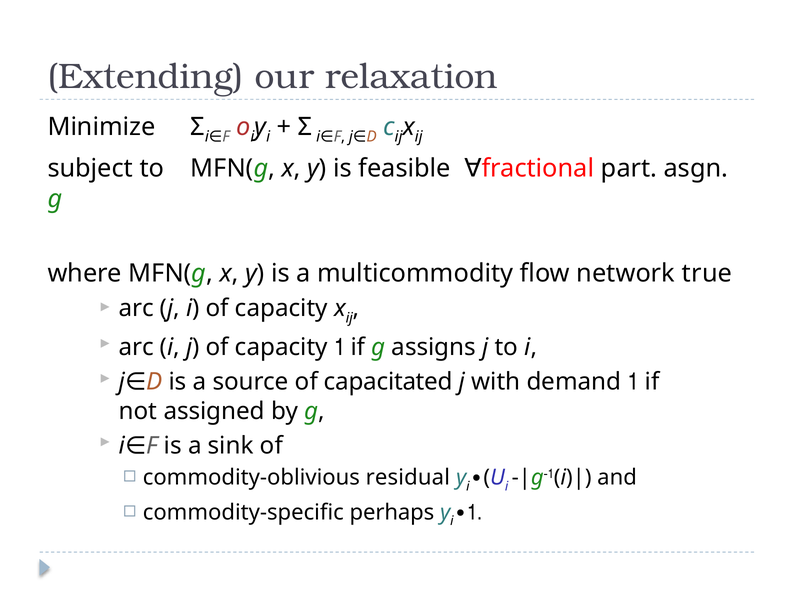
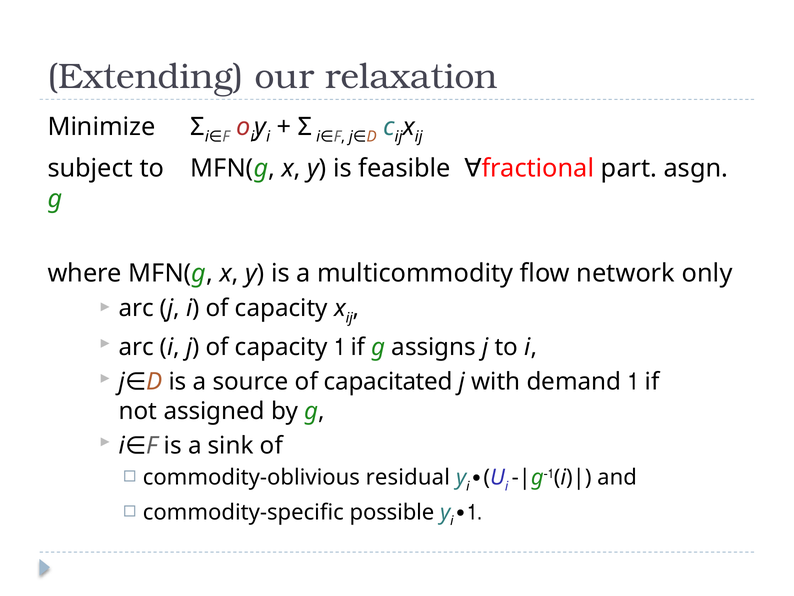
true: true -> only (707, 273)
perhaps: perhaps -> possible (392, 512)
